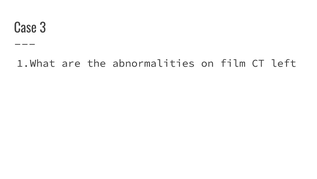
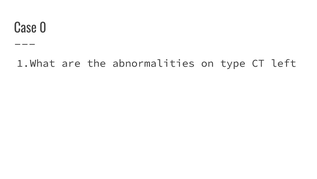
3: 3 -> 0 (43, 28)
film: film -> type (233, 63)
